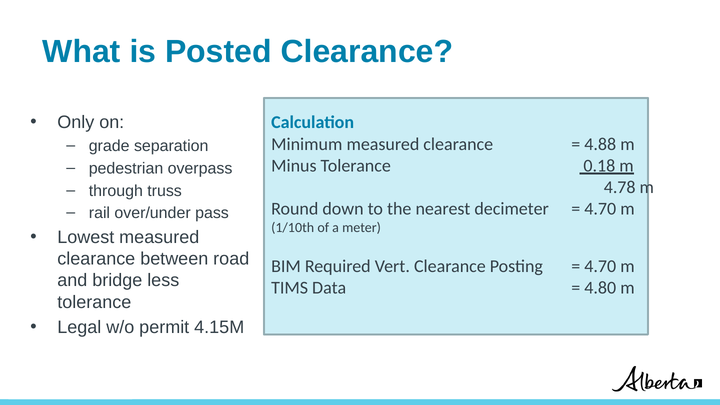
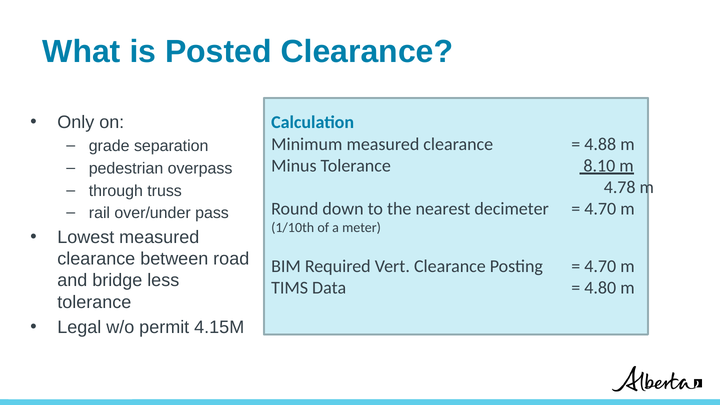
0.18: 0.18 -> 8.10 (599, 166)
